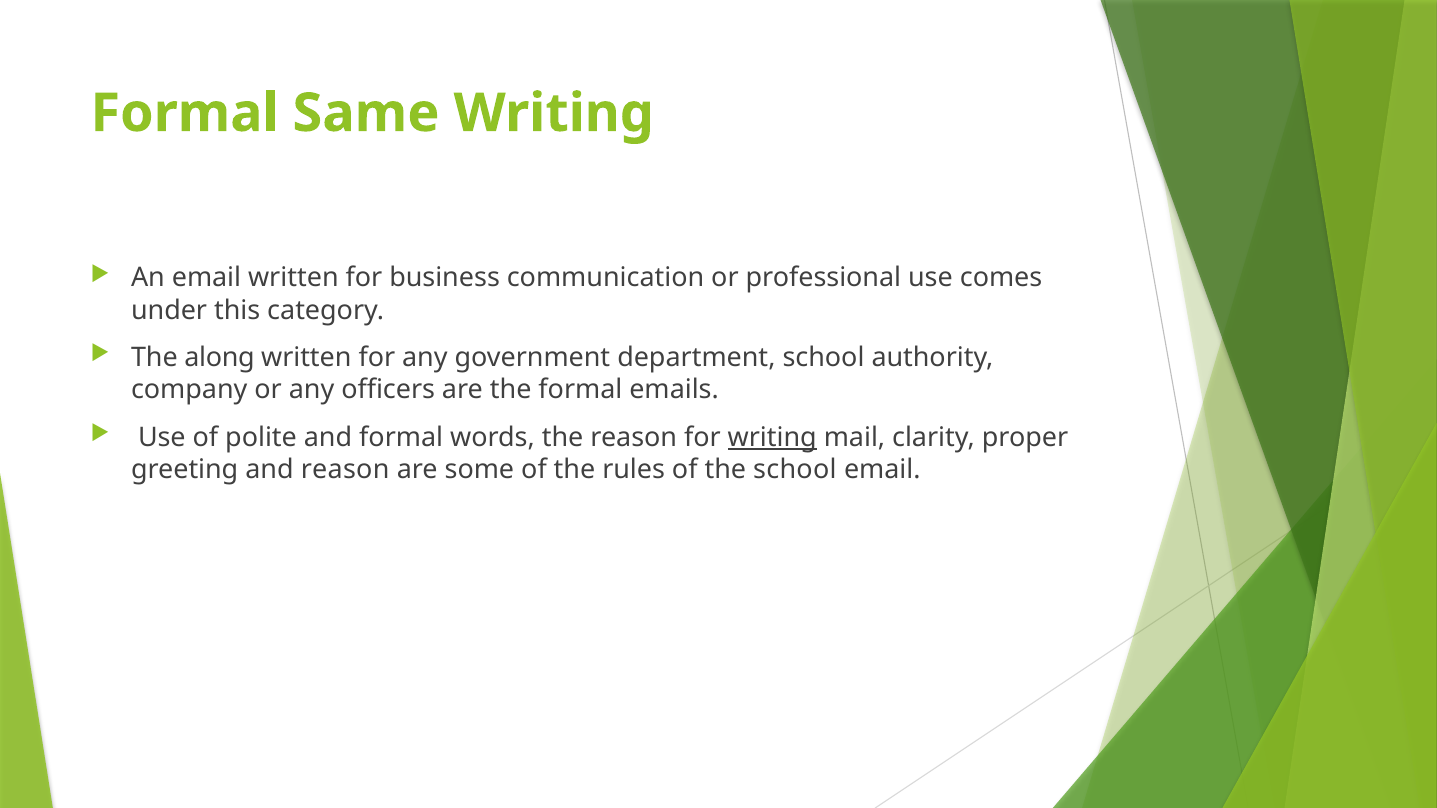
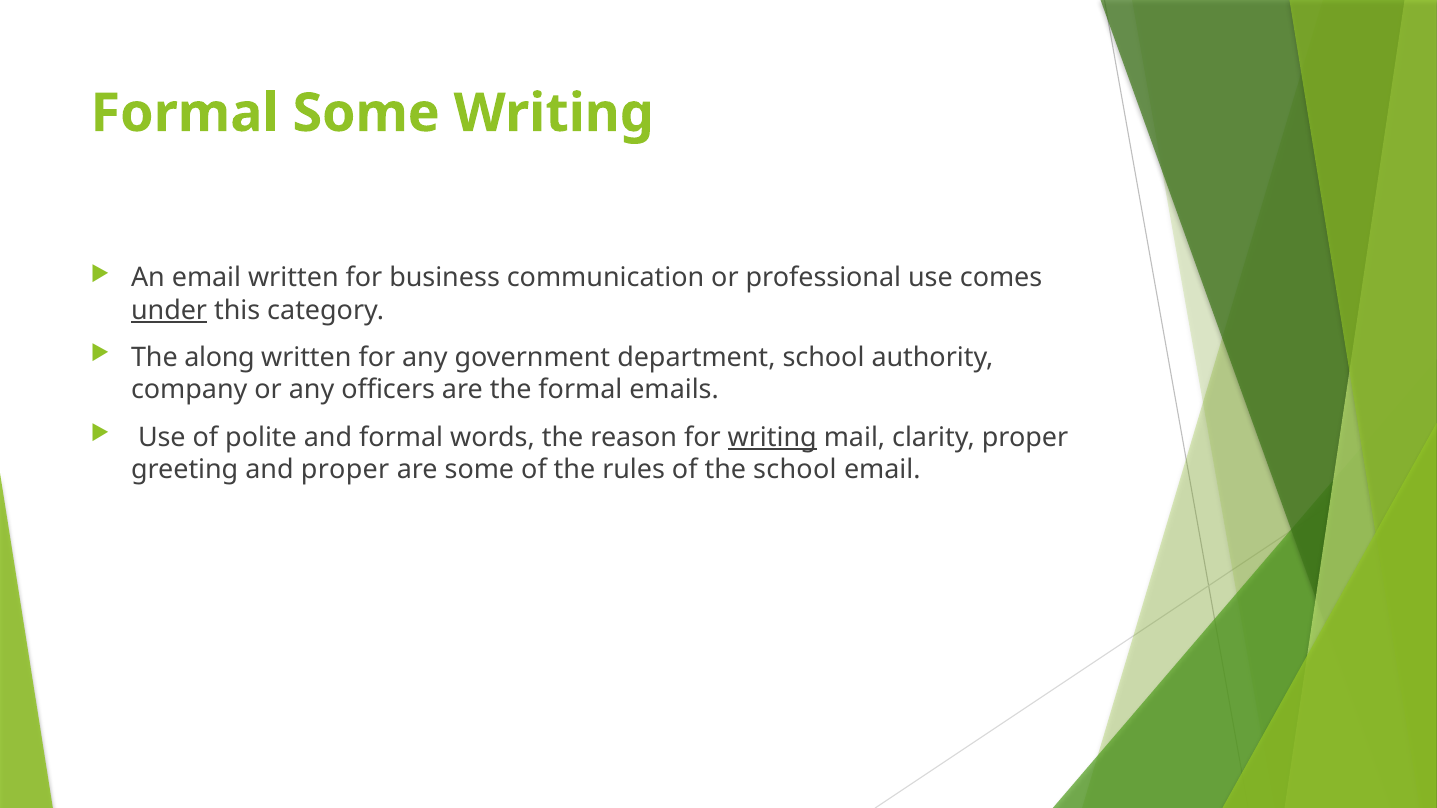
Formal Same: Same -> Some (366, 113)
under underline: none -> present (169, 310)
and reason: reason -> proper (345, 470)
